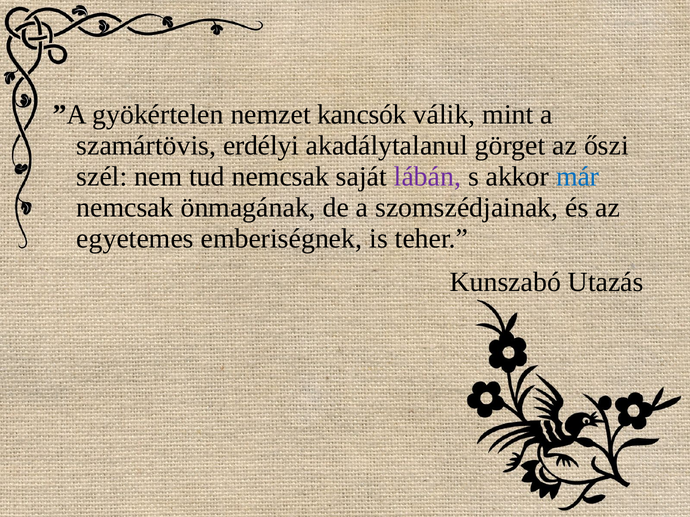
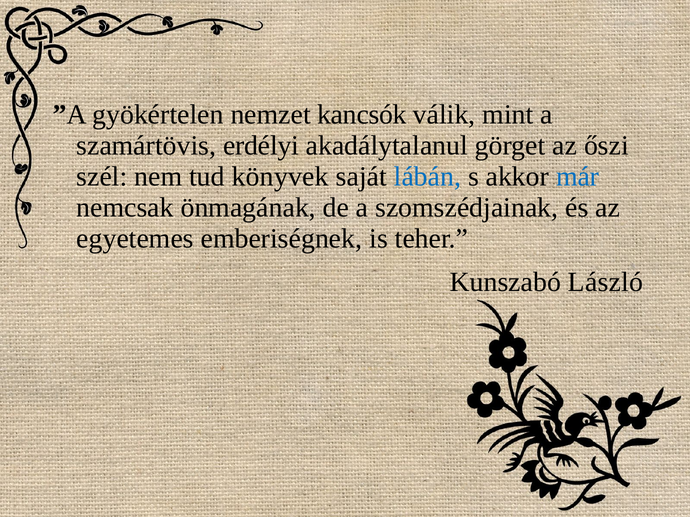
tud nemcsak: nemcsak -> könyvek (280, 177)
lábán colour: purple -> blue (427, 177)
Utazás: Utazás -> László (606, 282)
